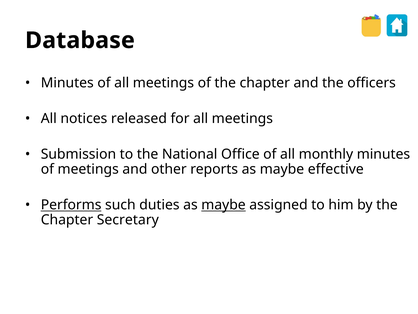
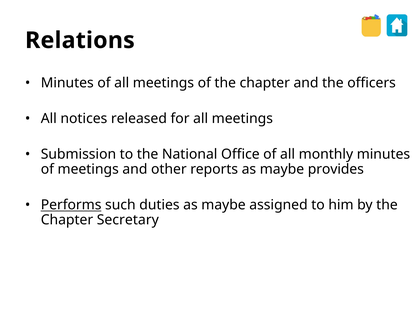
Database: Database -> Relations (80, 40)
effective: effective -> provides (336, 169)
maybe underline: present -> none (224, 205)
